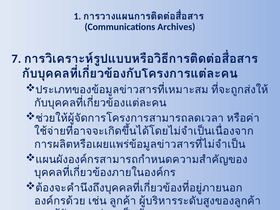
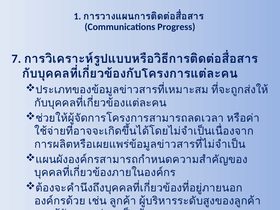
Archives: Archives -> Progress (176, 27)
